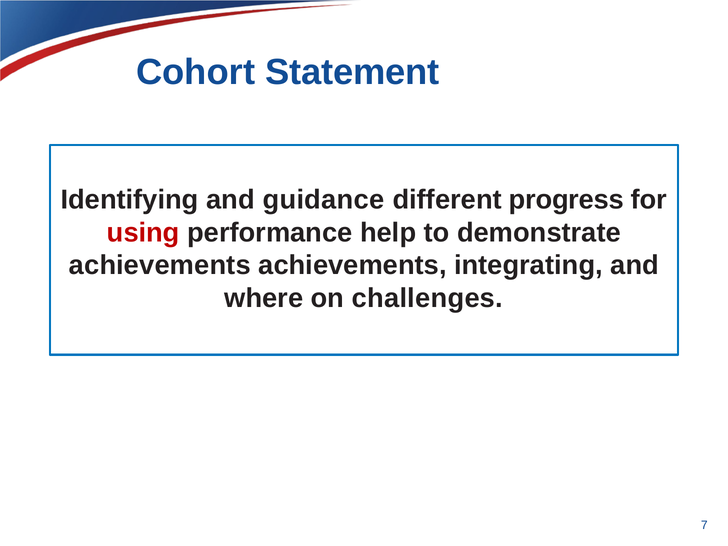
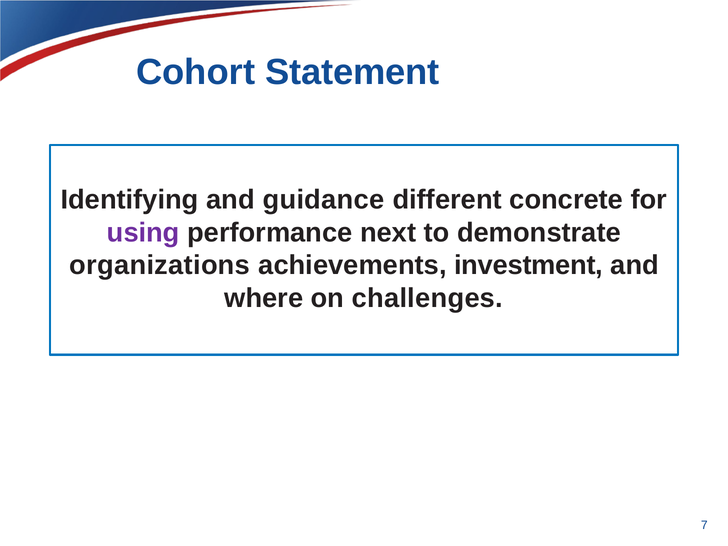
progress: progress -> concrete (566, 200)
using colour: red -> purple (143, 233)
help: help -> next (388, 233)
achievements: achievements -> organizations (160, 265)
integrating: integrating -> investment (529, 265)
